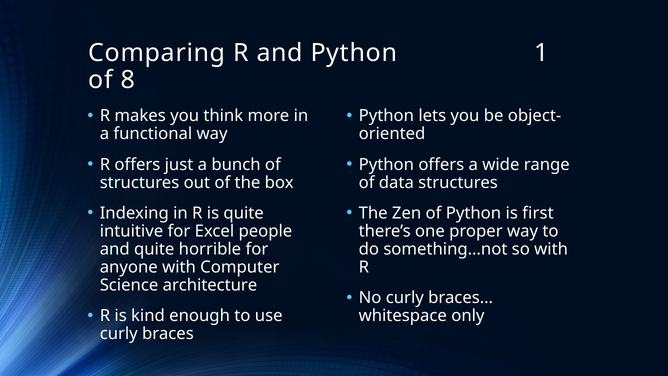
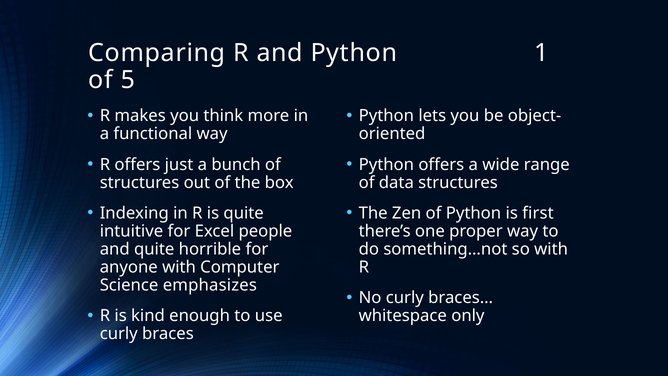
8: 8 -> 5 (128, 80)
architecture: architecture -> emphasizes (210, 285)
